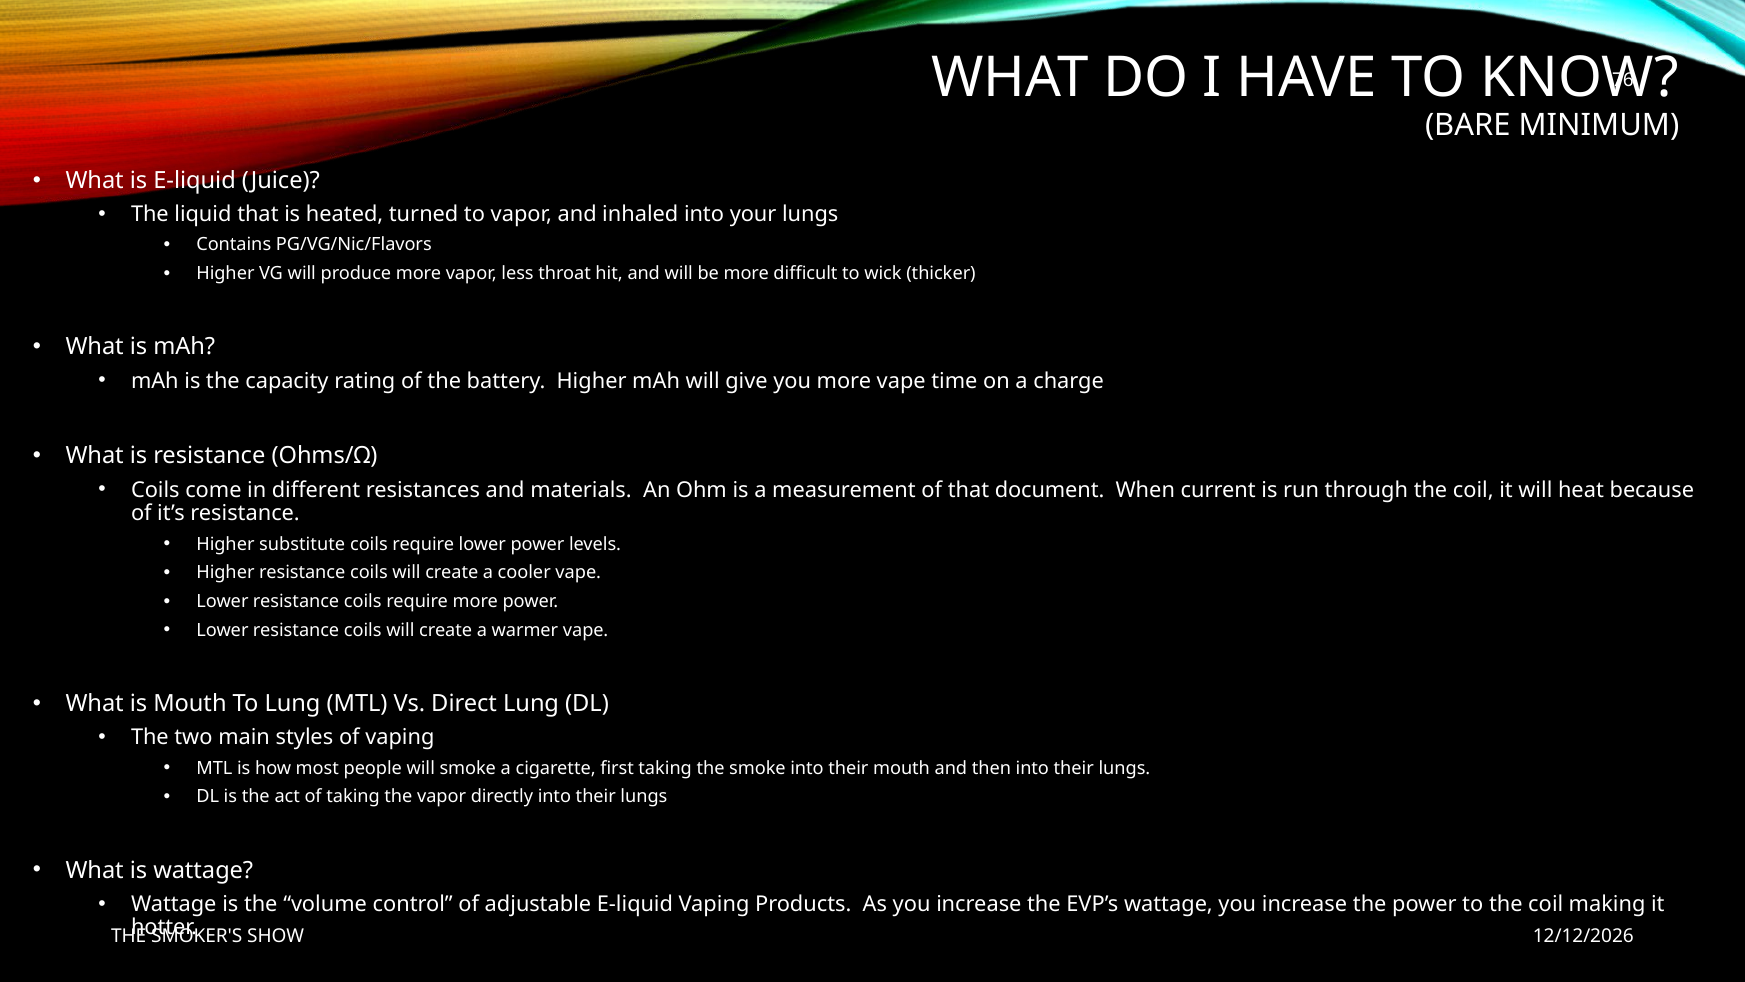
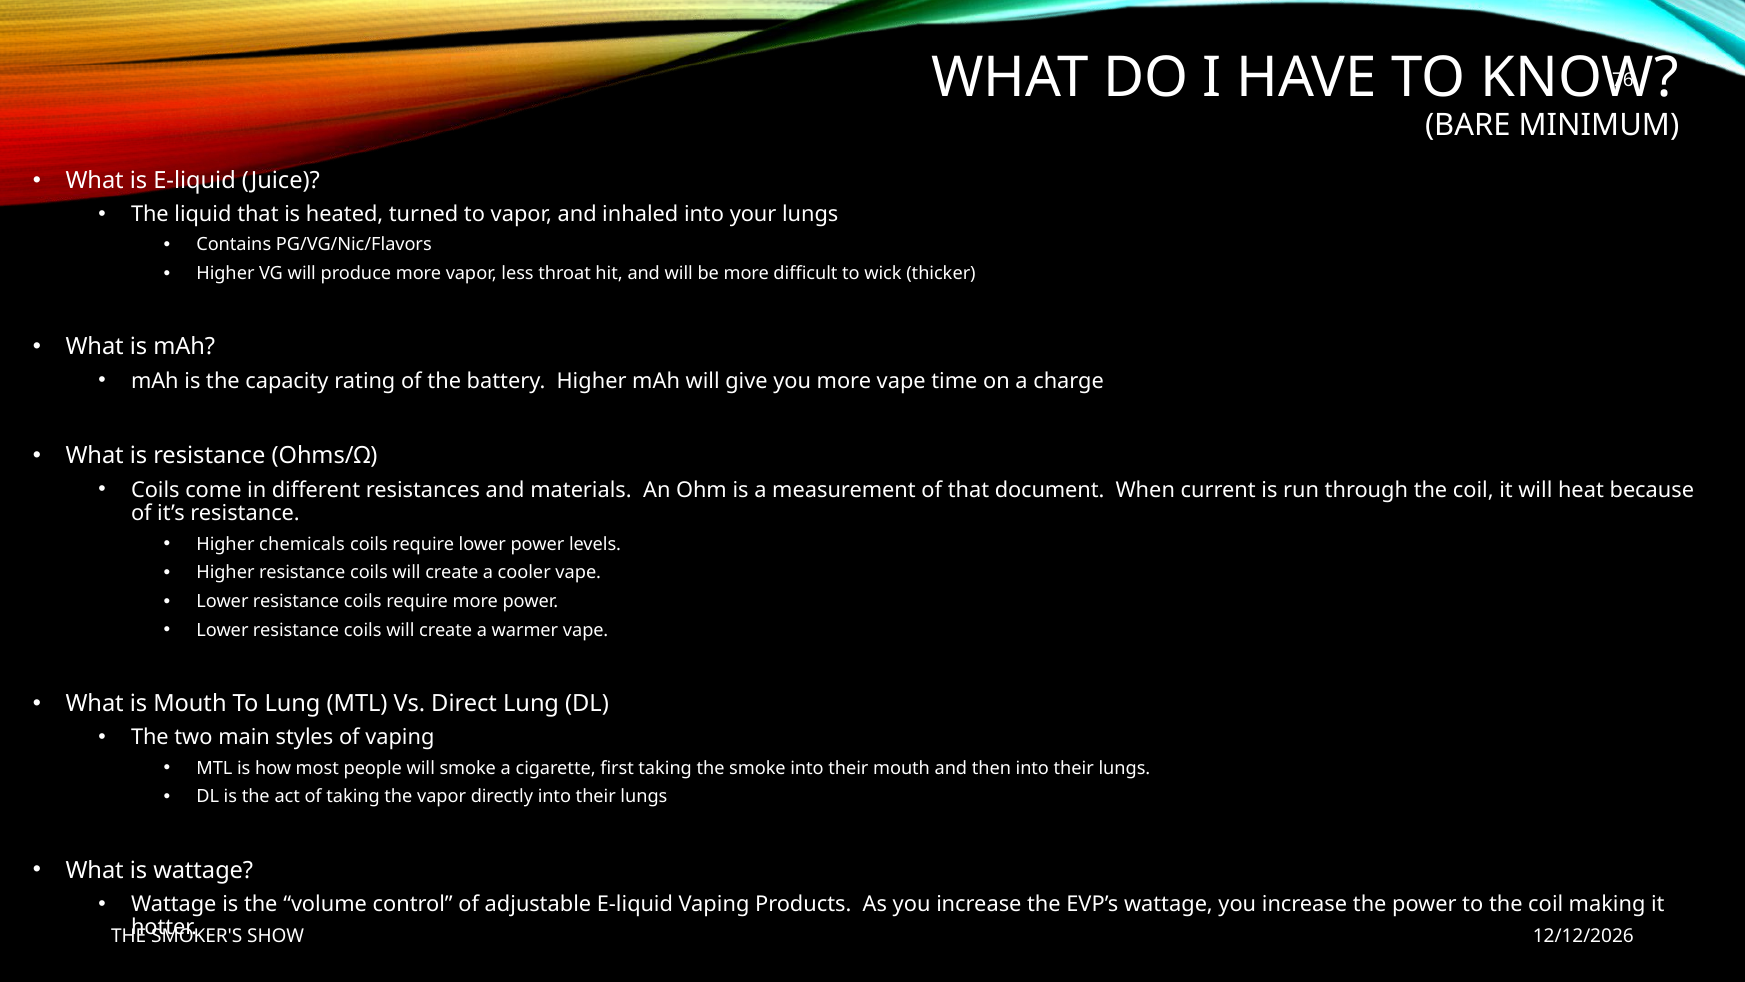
substitute: substitute -> chemicals (302, 544)
